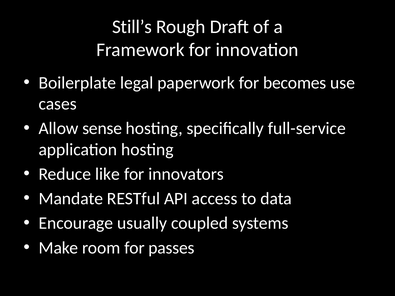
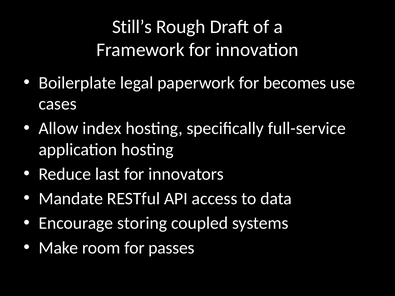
sense: sense -> index (102, 129)
like: like -> last (108, 174)
usually: usually -> storing (142, 223)
